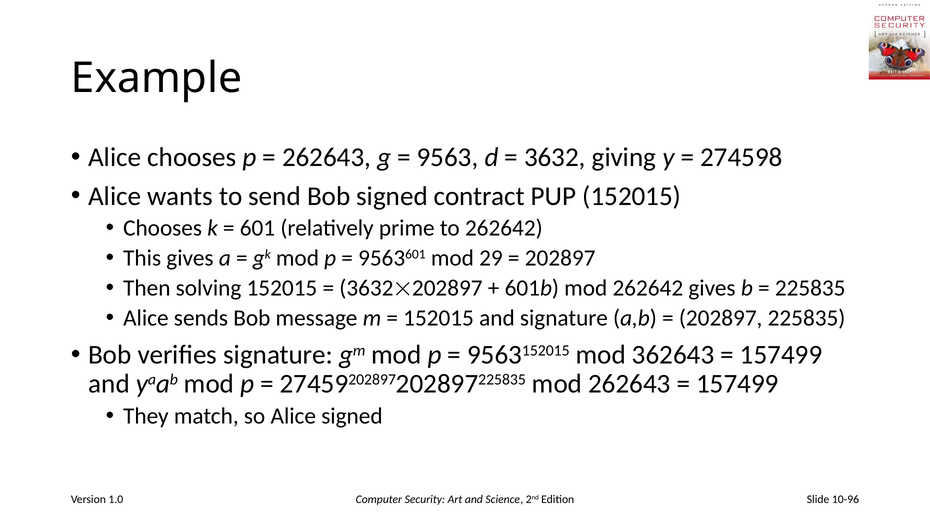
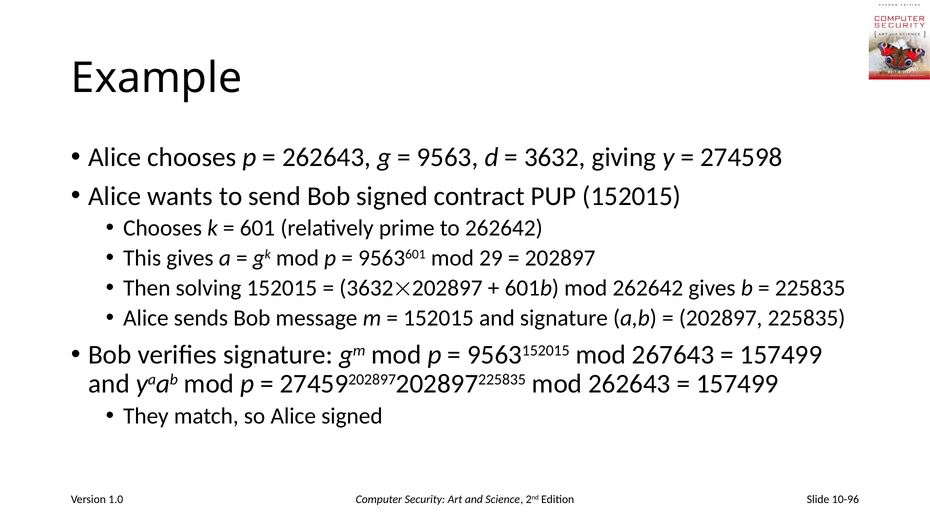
362643: 362643 -> 267643 (673, 355)
